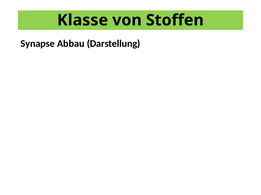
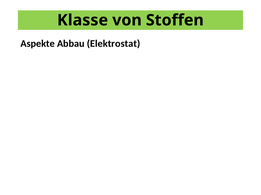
Synapse: Synapse -> Aspekte (38, 44)
Darstellung: Darstellung -> Elektrostat (114, 44)
